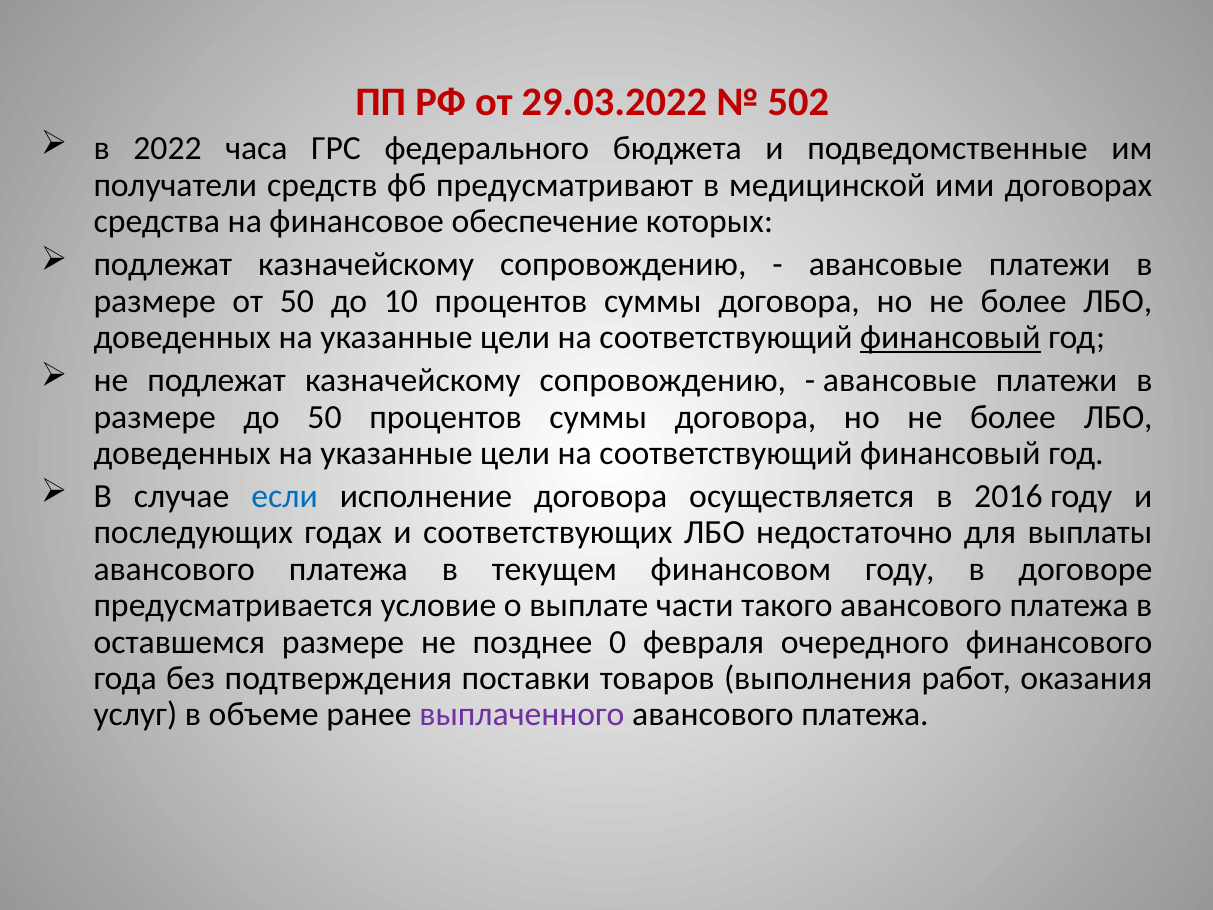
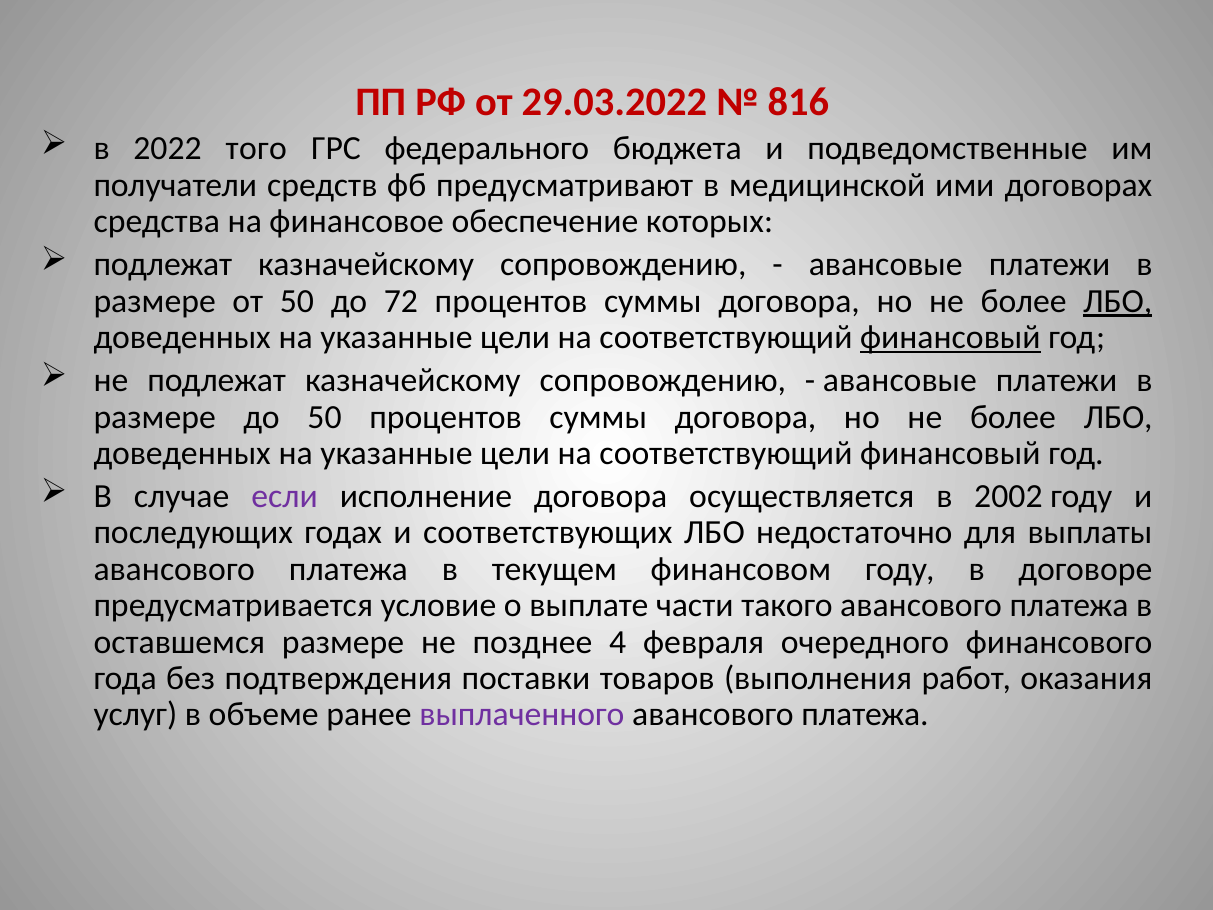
502: 502 -> 816 (798, 102)
часа: часа -> того (256, 149)
10: 10 -> 72 (401, 301)
ЛБО underline: none -> present (1118, 301)
если colour: blue -> purple (285, 496)
2016: 2016 -> 2002 (1008, 496)
0: 0 -> 4 (618, 642)
